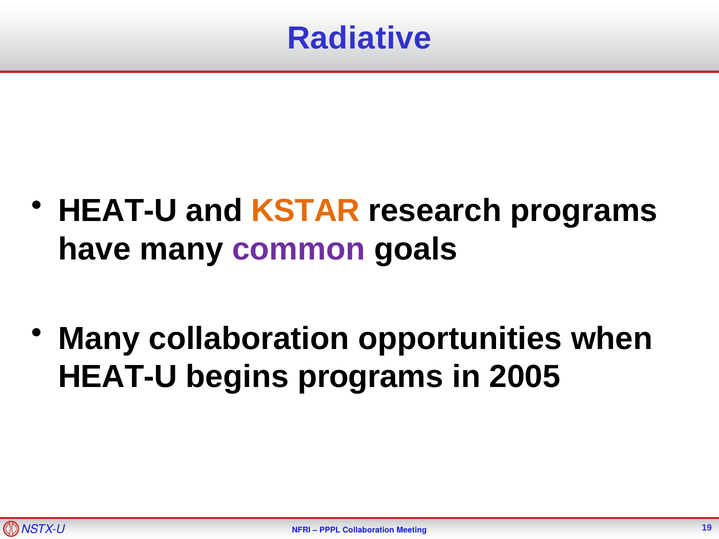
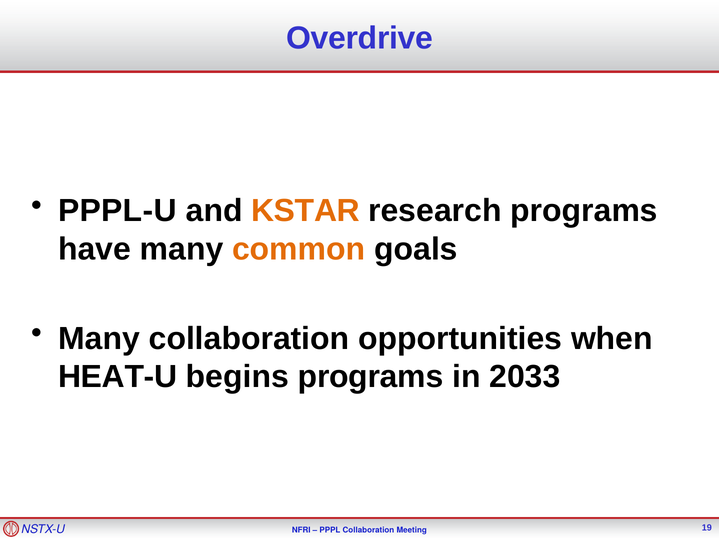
Radiative: Radiative -> Overdrive (360, 38)
HEAT-U: HEAT-U -> PPPL-U (117, 211)
common colour: purple -> orange (299, 249)
2005: 2005 -> 2033 (525, 377)
